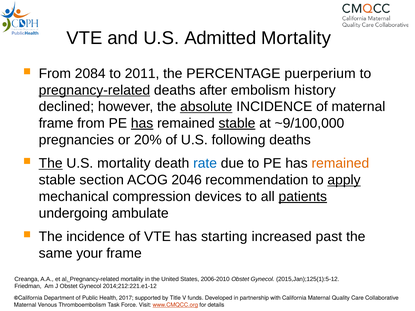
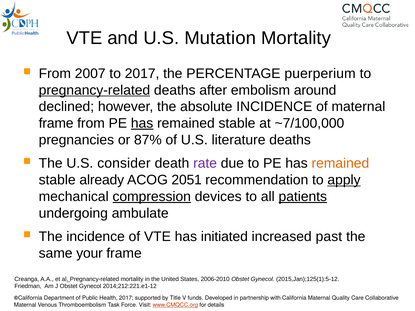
Admitted: Admitted -> Mutation (220, 38)
2084: 2084 -> 2007 (90, 74)
to 2011: 2011 -> 2017 (142, 74)
history: history -> around (315, 90)
absolute underline: present -> none (206, 107)
stable underline: present -> none (237, 123)
~9/100,000: ~9/100,000 -> ~7/100,000 (309, 123)
20%: 20% -> 87% (148, 140)
following: following -> literature (239, 140)
The underline: present -> none (51, 164)
U.S mortality: mortality -> consider (124, 164)
rate colour: blue -> purple (205, 164)
section: section -> already (102, 180)
2046: 2046 -> 2051 (187, 180)
compression underline: none -> present (152, 197)
starting: starting -> initiated (224, 237)
